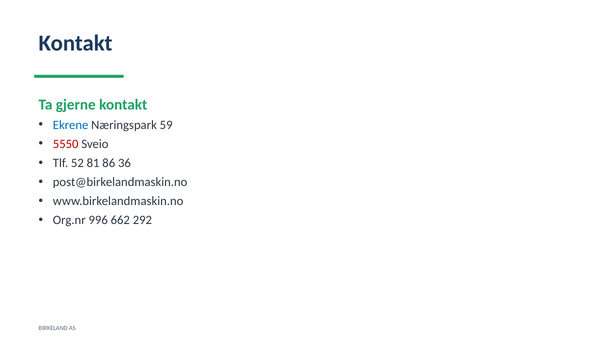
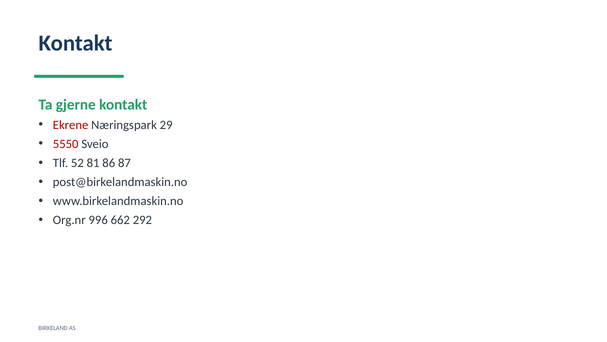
Ekrene colour: blue -> red (71, 125)
59: 59 -> 29 (166, 125)
36: 36 -> 87 (124, 163)
